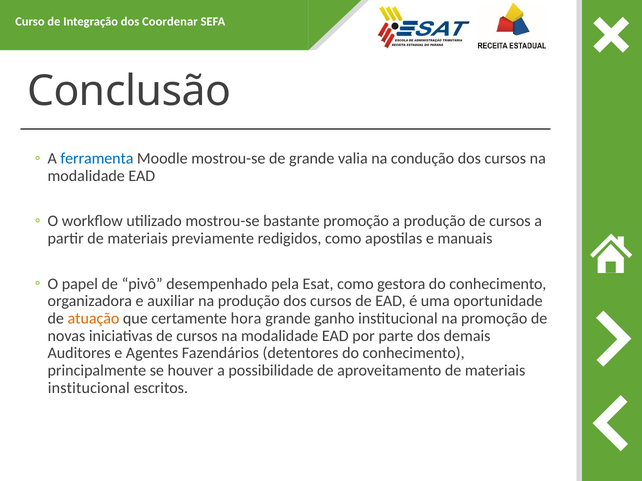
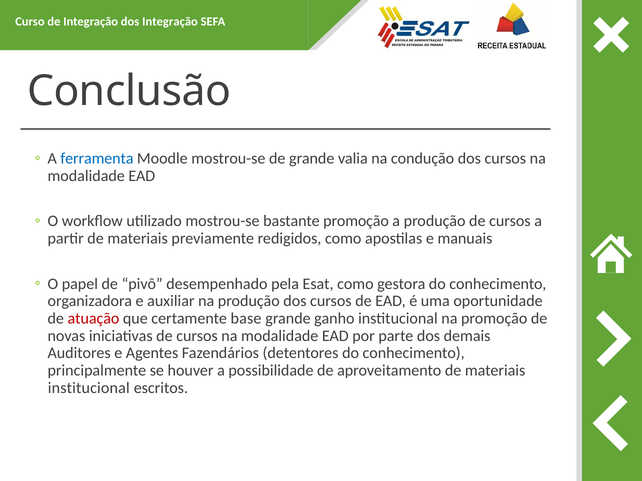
dos Coordenar: Coordenar -> Integração (170, 22)
atuação colour: orange -> red (93, 319)
hora: hora -> base (246, 319)
